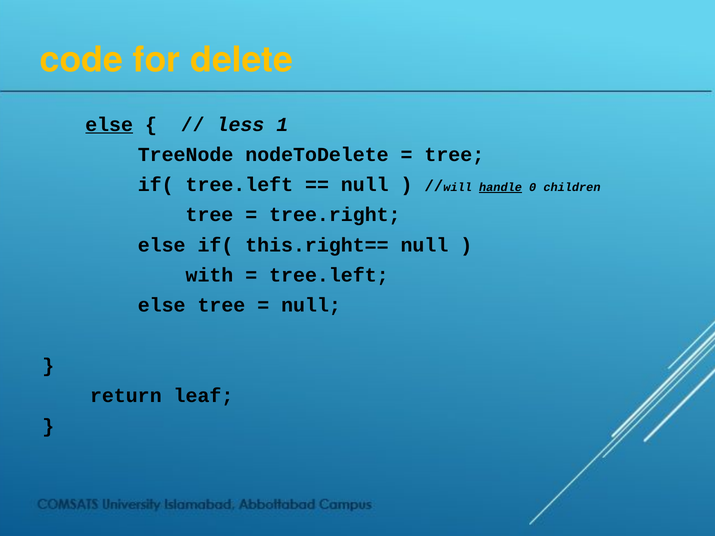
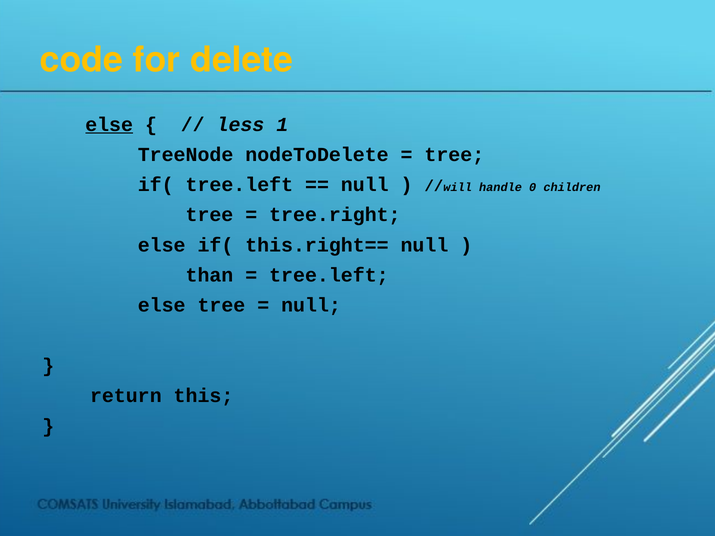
handle underline: present -> none (501, 187)
with: with -> than (209, 275)
leaf: leaf -> this (203, 396)
